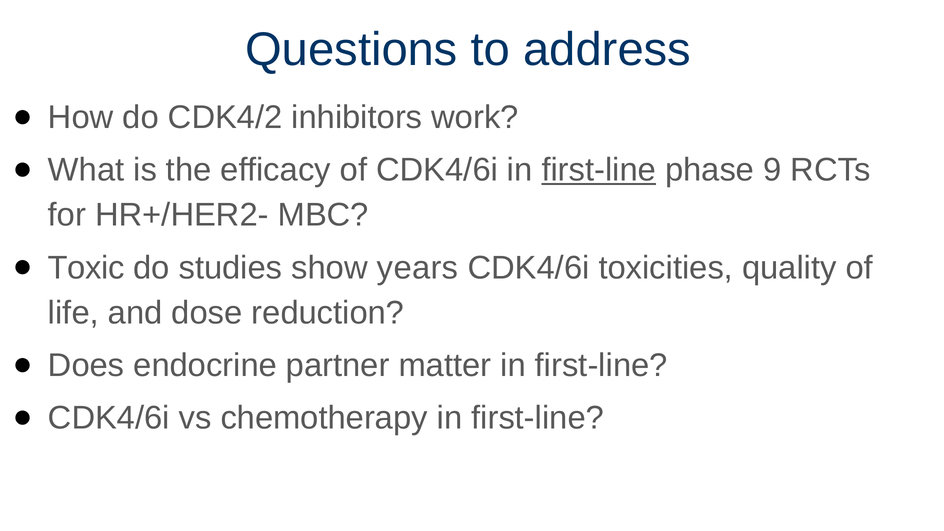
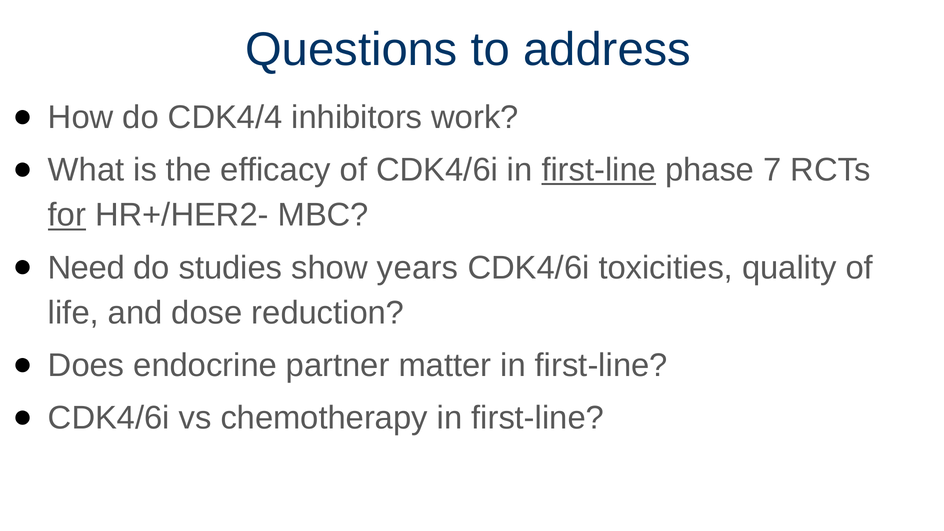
CDK4/2: CDK4/2 -> CDK4/4 (225, 117)
9: 9 -> 7 (772, 170)
for underline: none -> present (67, 215)
Toxic: Toxic -> Need (86, 268)
